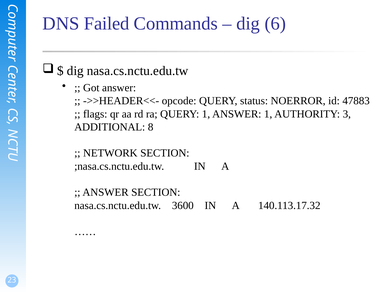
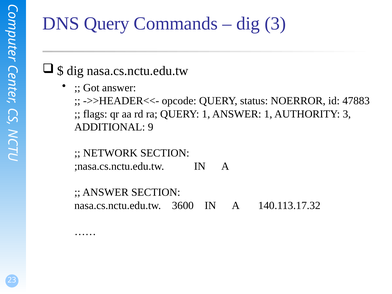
DNS Failed: Failed -> Query (107, 24)
dig 6: 6 -> 3 (275, 24)
8: 8 -> 9 (151, 127)
